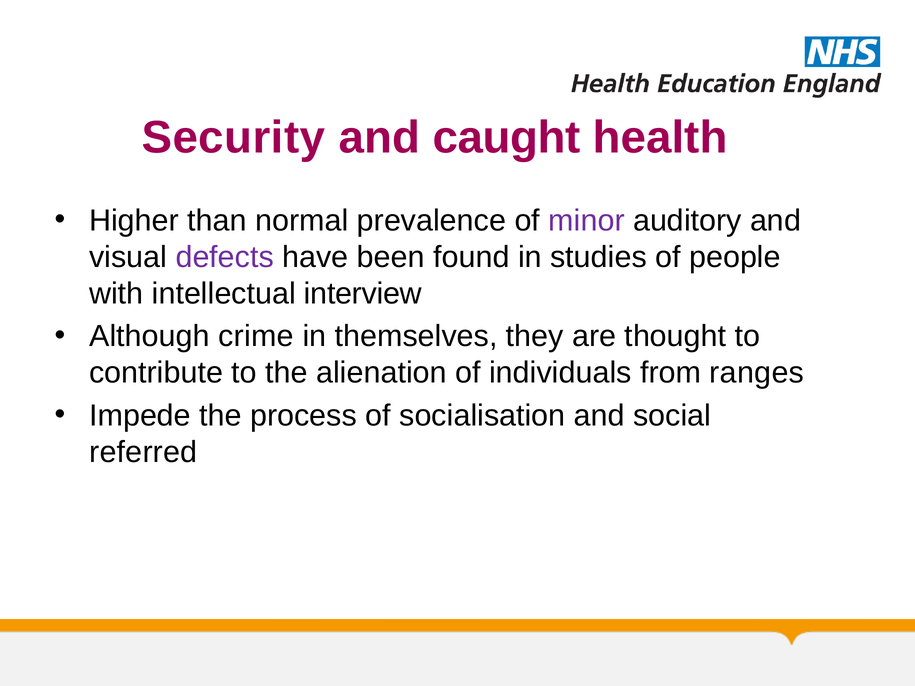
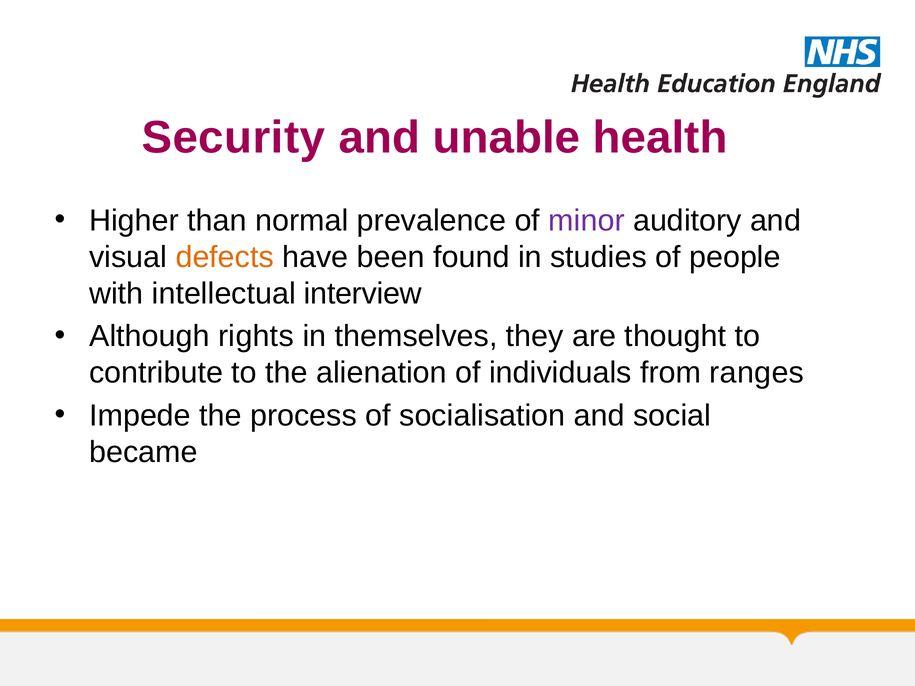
caught: caught -> unable (507, 138)
defects colour: purple -> orange (225, 257)
crime: crime -> rights (256, 336)
referred: referred -> became (143, 452)
